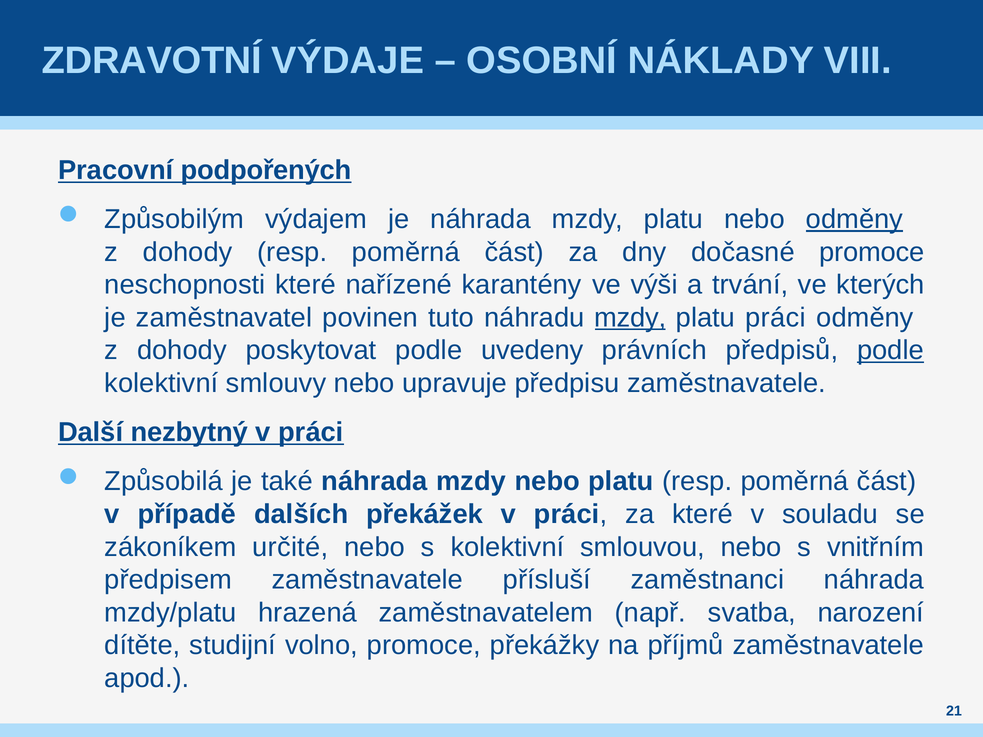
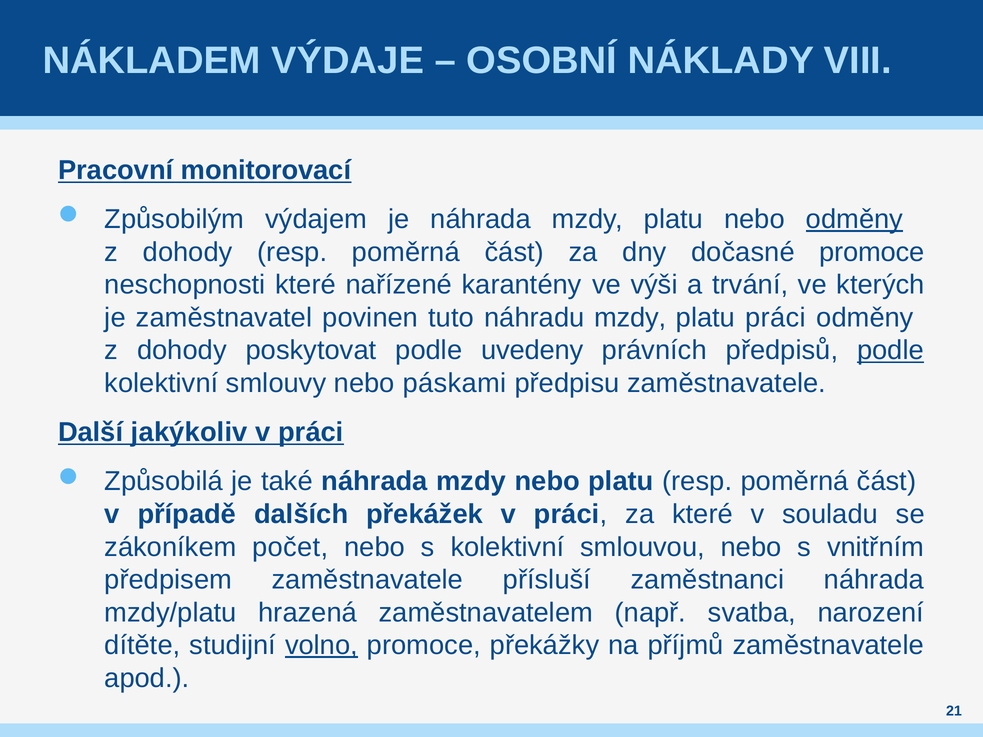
ZDRAVOTNÍ: ZDRAVOTNÍ -> NÁKLADEM (152, 61)
podpořených: podpořených -> monitorovací (266, 170)
mzdy underline: present -> none (630, 318)
upravuje: upravuje -> páskami (454, 383)
nezbytný: nezbytný -> jakýkoliv (189, 432)
určité: určité -> počet (290, 547)
volno underline: none -> present (321, 646)
